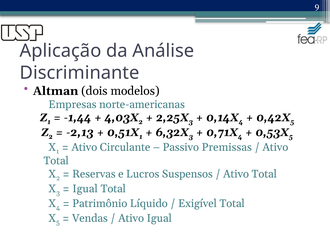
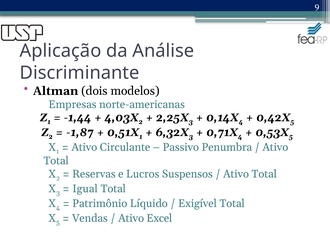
-2,13: -2,13 -> -1,87 (80, 132)
Premissas: Premissas -> Penumbra (227, 147)
Ativo Igual: Igual -> Excel (159, 218)
